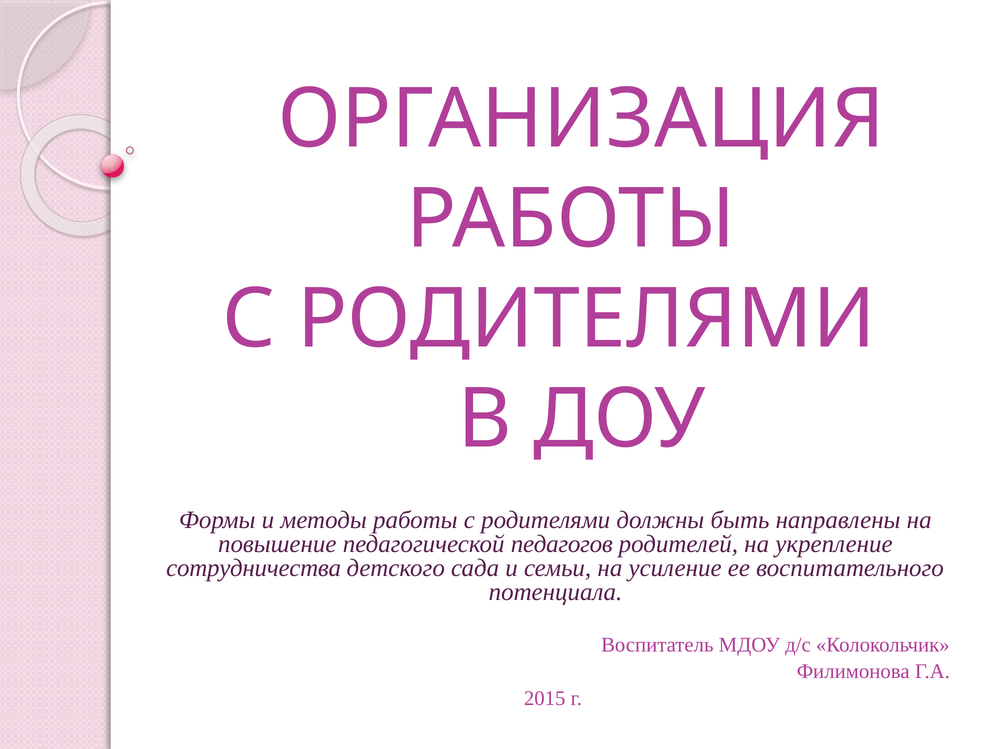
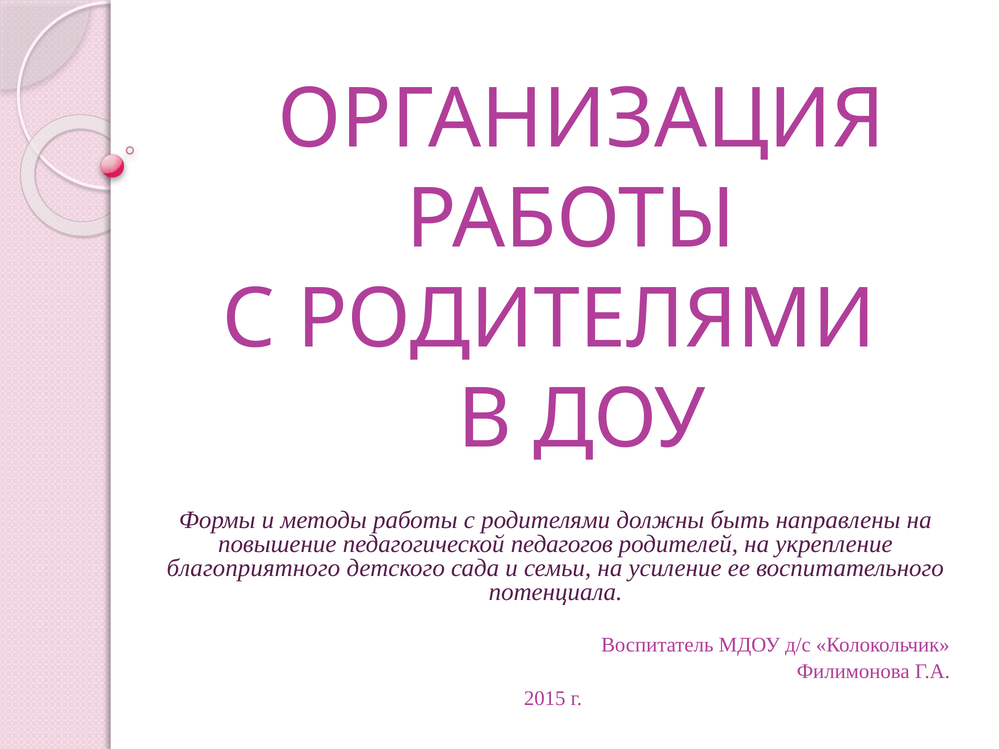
сотрудничества: сотрудничества -> благоприятного (253, 568)
